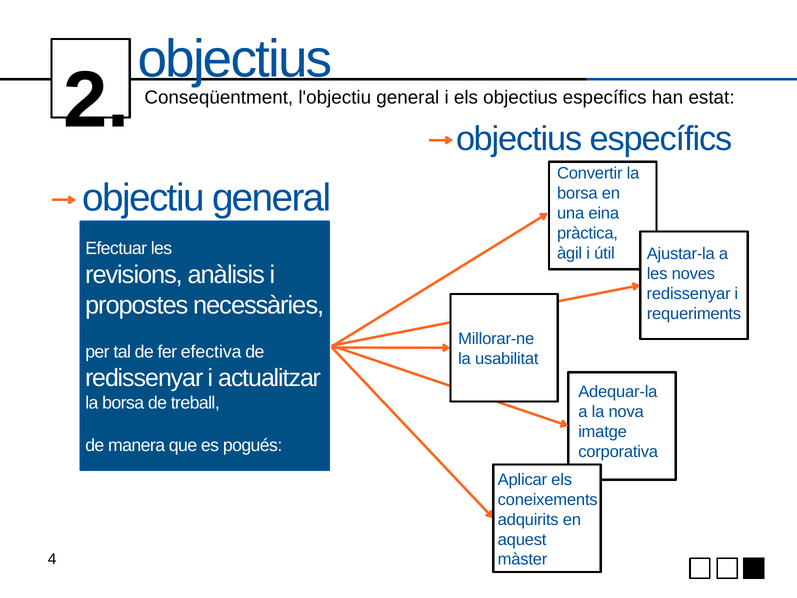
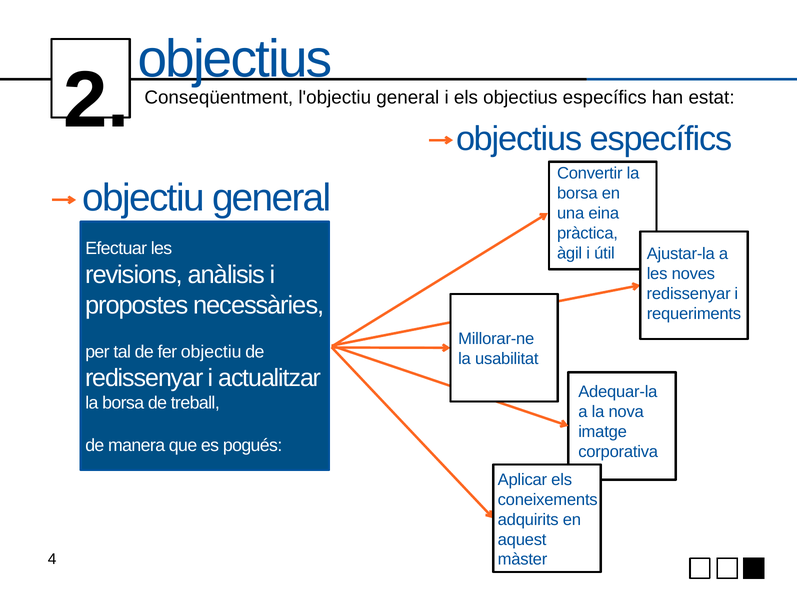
fer efectiva: efectiva -> objectiu (211, 352)
